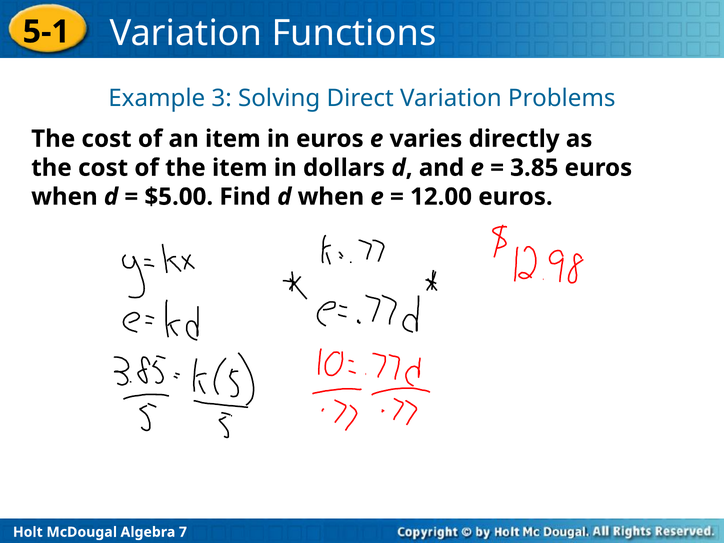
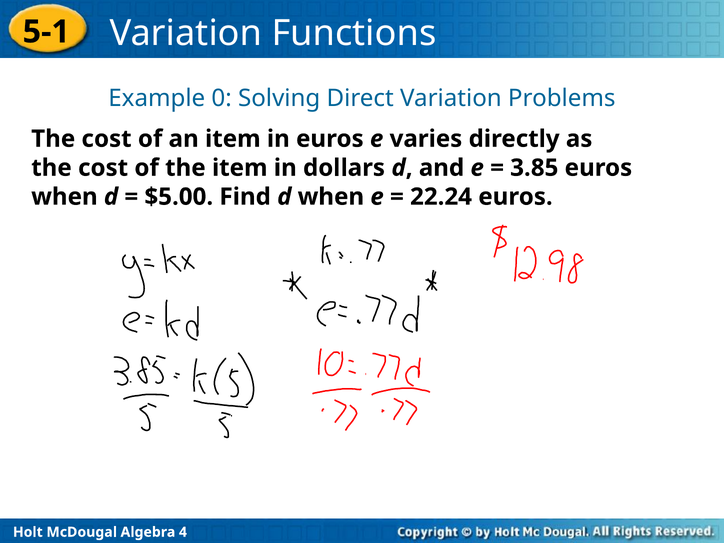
3: 3 -> 0 (222, 98)
12.00: 12.00 -> 22.24 (441, 197)
7: 7 -> 4 (183, 532)
